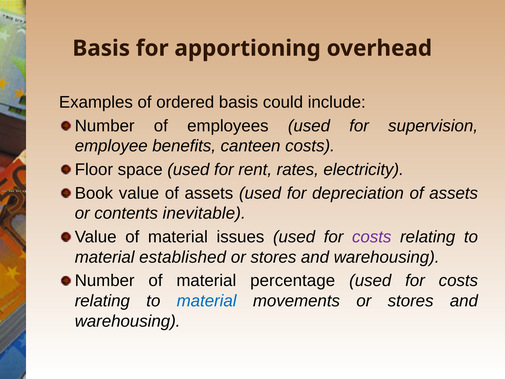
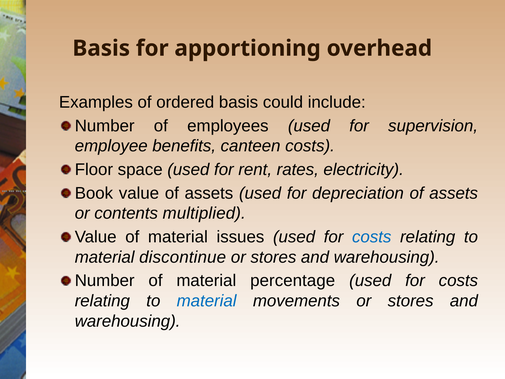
inevitable: inevitable -> multiplied (204, 213)
costs colour: purple -> blue (372, 237)
established: established -> discontinue (183, 257)
